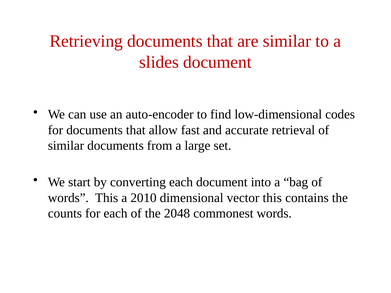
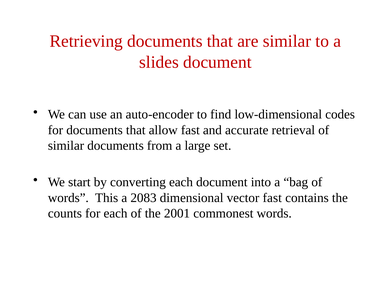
2010: 2010 -> 2083 (144, 198)
vector this: this -> fast (272, 198)
2048: 2048 -> 2001 (177, 214)
